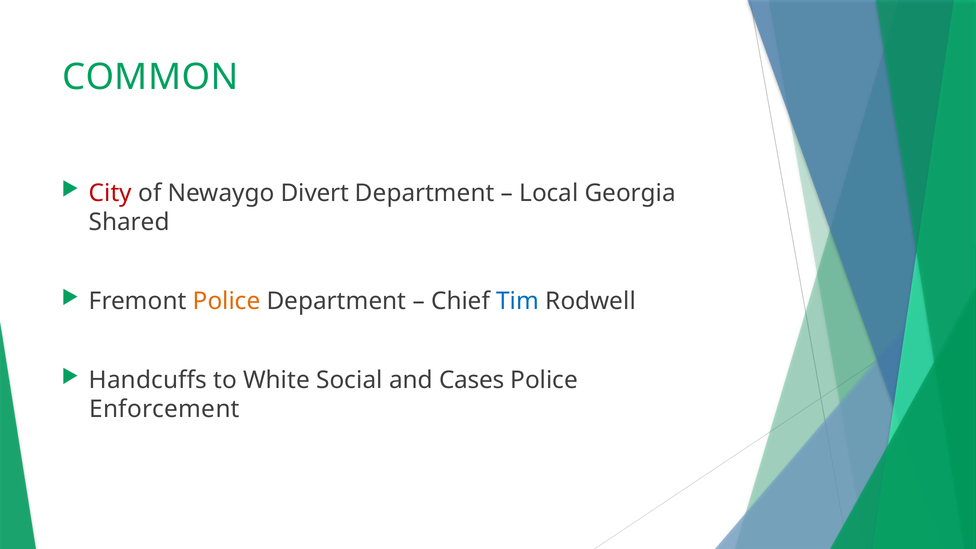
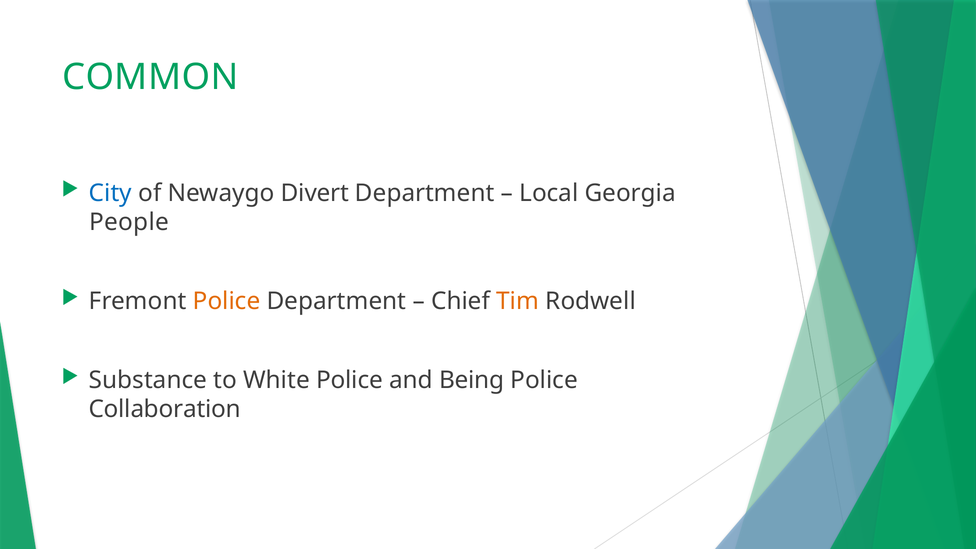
City colour: red -> blue (110, 193)
Shared: Shared -> People (129, 222)
Tim colour: blue -> orange (518, 301)
Handcuffs: Handcuffs -> Substance (148, 380)
White Social: Social -> Police (350, 380)
Cases: Cases -> Being (472, 380)
Enforcement: Enforcement -> Collaboration (165, 409)
